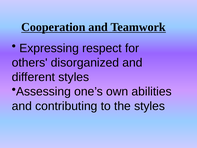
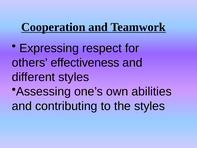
disorganized: disorganized -> effectiveness (85, 63)
